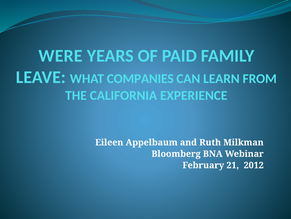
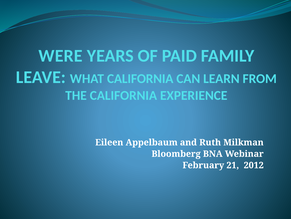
WHAT COMPANIES: COMPANIES -> CALIFORNIA (140, 78)
